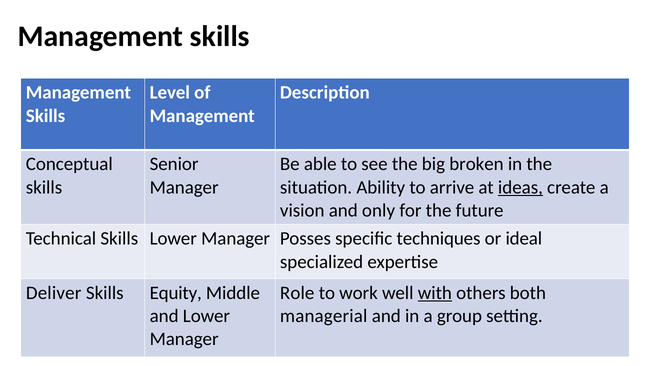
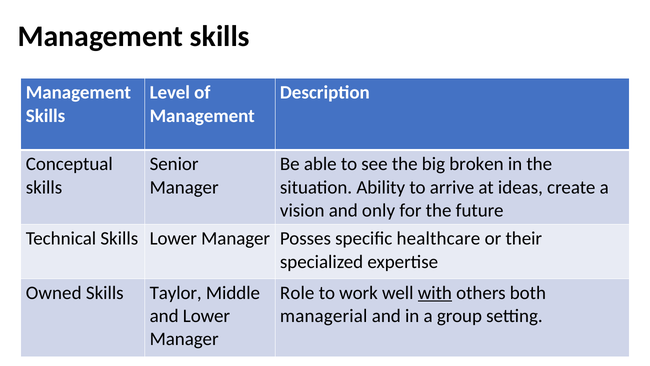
ideas underline: present -> none (520, 187)
techniques: techniques -> healthcare (438, 238)
ideal: ideal -> their (524, 238)
Deliver: Deliver -> Owned (54, 293)
Equity: Equity -> Taylor (176, 293)
